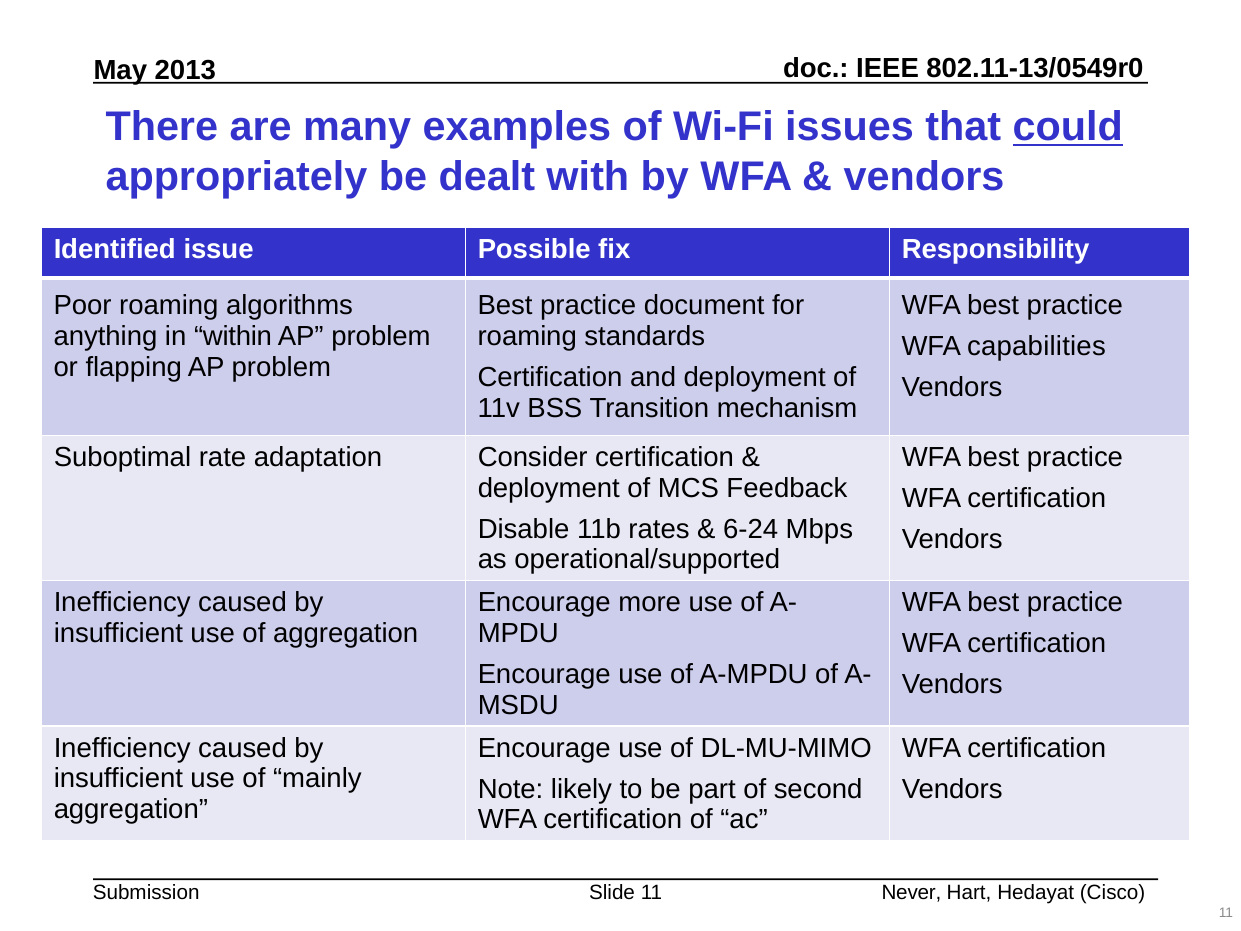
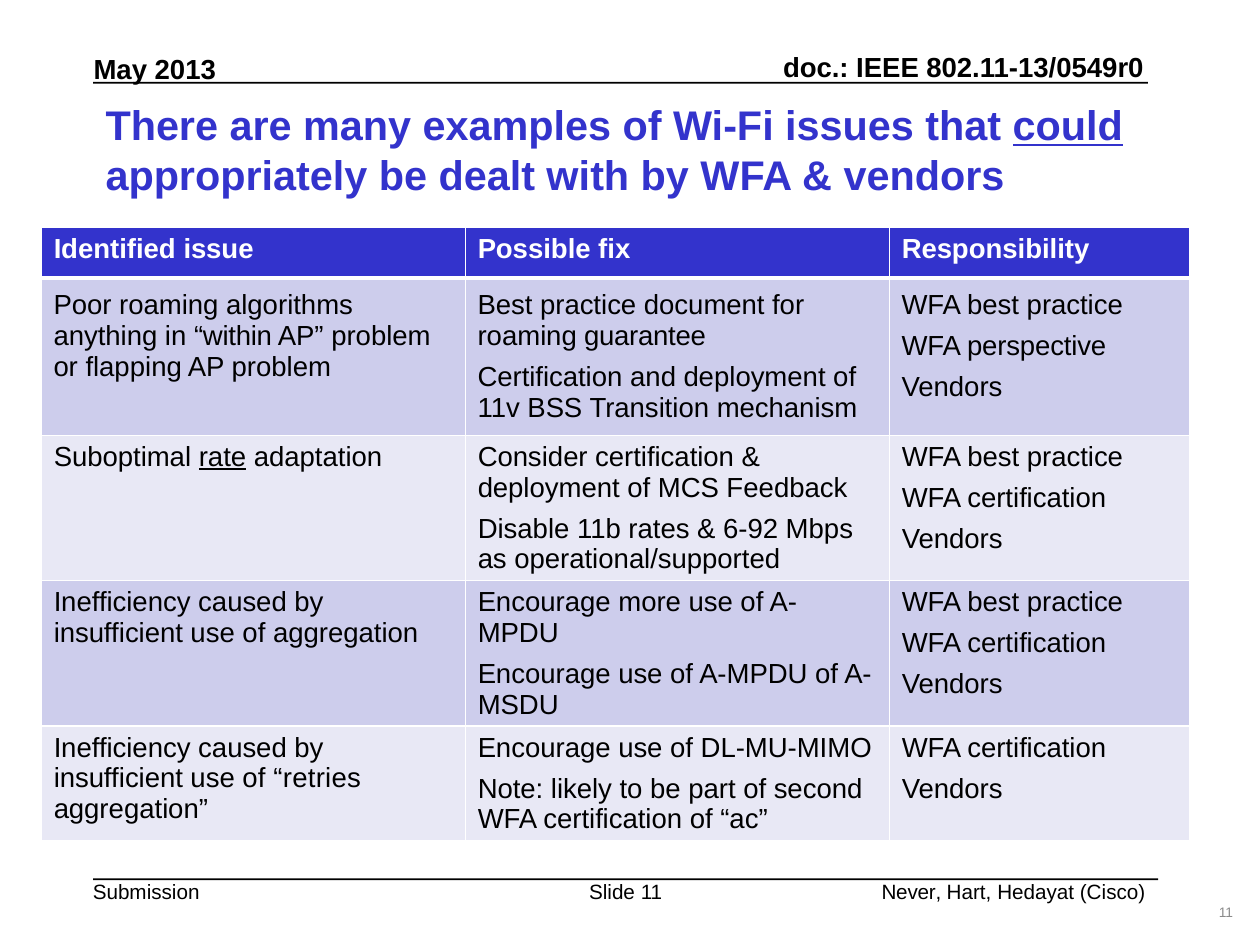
standards: standards -> guarantee (645, 336)
capabilities: capabilities -> perspective (1037, 347)
rate underline: none -> present (223, 457)
6-24: 6-24 -> 6-92 (751, 529)
mainly: mainly -> retries (317, 779)
